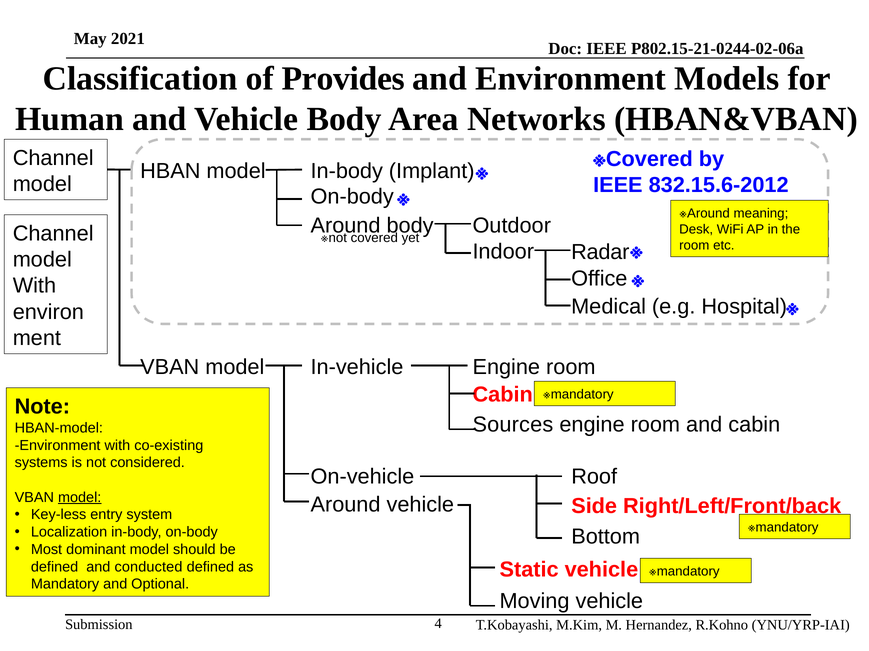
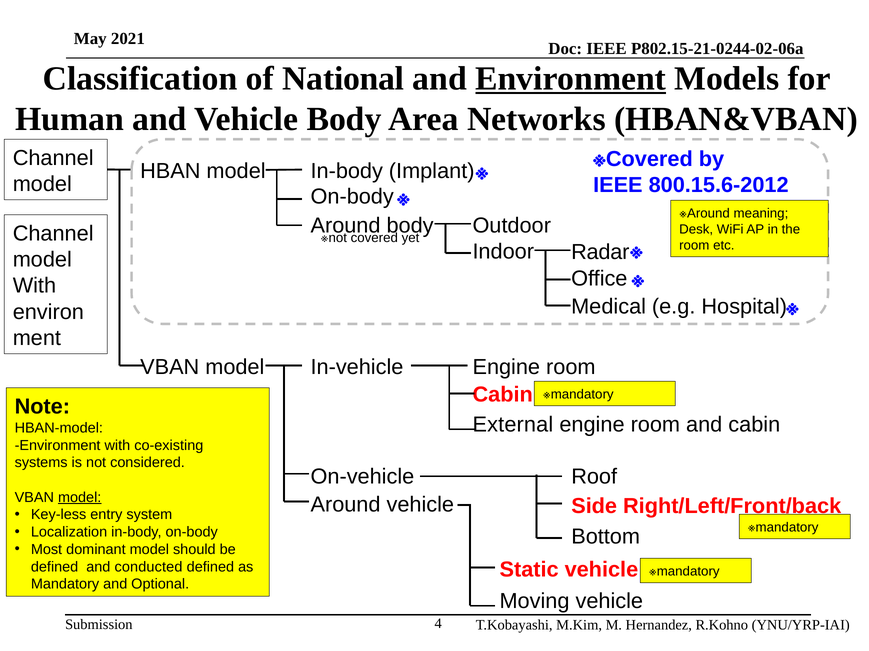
Provides: Provides -> National (343, 79)
Environment underline: none -> present (571, 79)
832.15.6-2012: 832.15.6-2012 -> 800.15.6-2012 (719, 185)
Sources: Sources -> External (513, 425)
